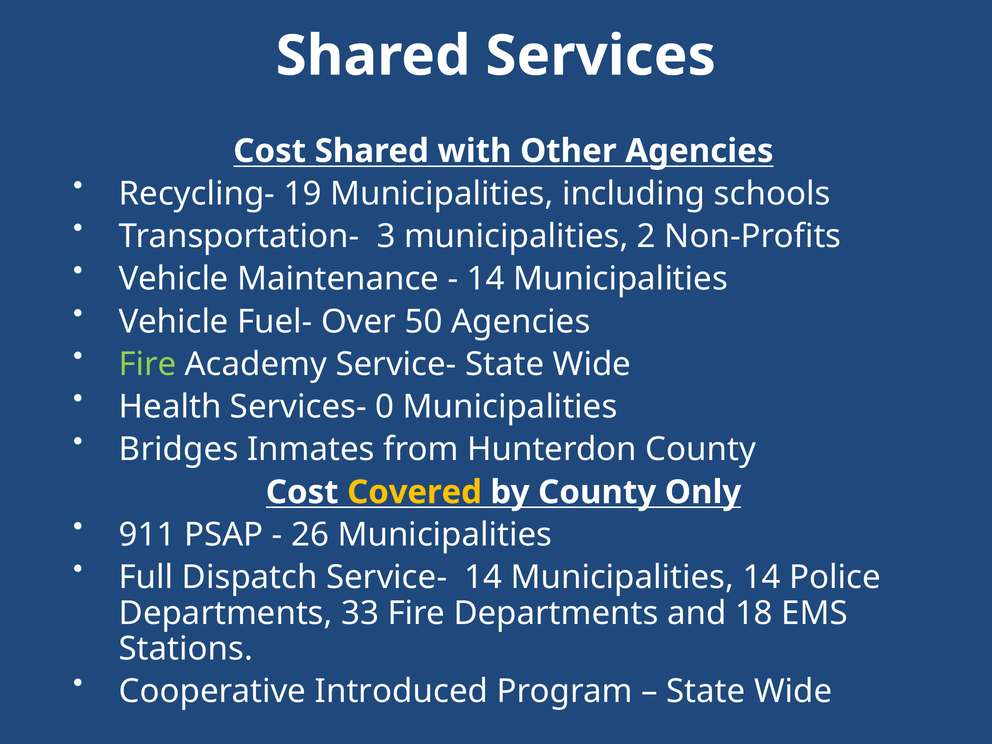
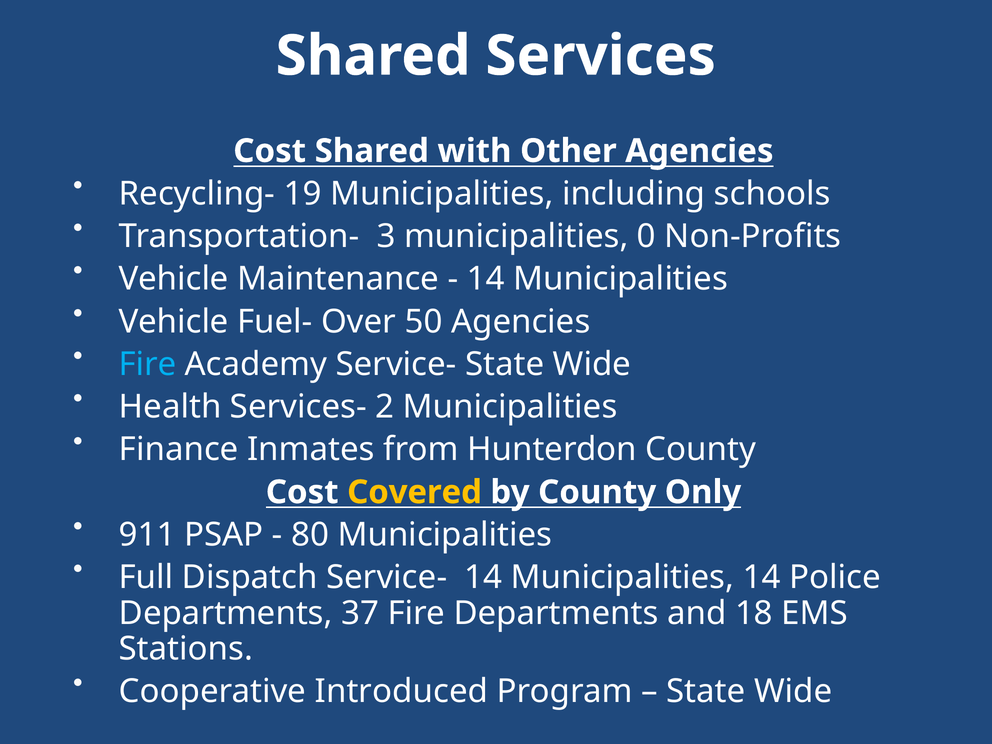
2: 2 -> 0 (646, 236)
Fire colour: light green -> light blue (148, 364)
0: 0 -> 2 (385, 407)
Bridges: Bridges -> Finance (179, 450)
26: 26 -> 80 (310, 535)
33: 33 -> 37 (360, 613)
